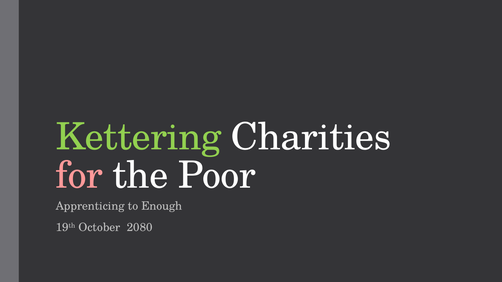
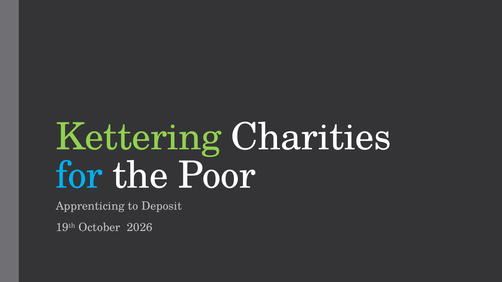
for colour: pink -> light blue (79, 176)
Enough: Enough -> Deposit (162, 206)
2080: 2080 -> 2026 (140, 228)
